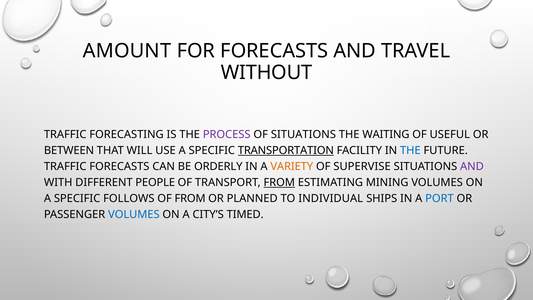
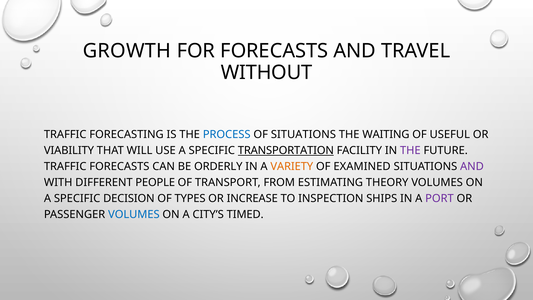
AMOUNT: AMOUNT -> GROWTH (127, 51)
PROCESS colour: purple -> blue (227, 134)
BETWEEN: BETWEEN -> VIABILITY (69, 150)
THE colour: blue -> purple (410, 150)
SUPERVISE: SUPERVISE -> EXAMINED (362, 166)
FROM underline: present -> none (279, 182)
MINING: MINING -> THEORY (387, 182)
FOLLOWS: FOLLOWS -> DECISION (129, 198)
OF FROM: FROM -> TYPES (190, 198)
PLANNED: PLANNED -> INCREASE (252, 198)
INDIVIDUAL: INDIVIDUAL -> INSPECTION (331, 198)
PORT colour: blue -> purple (439, 198)
